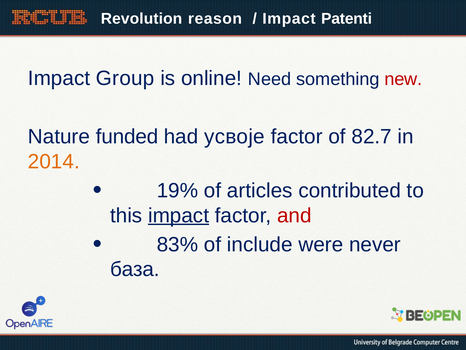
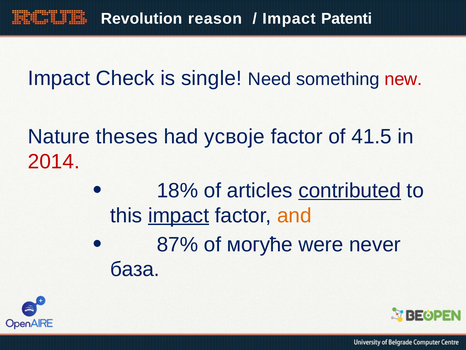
Group: Group -> Check (125, 78)
online: online -> single (211, 78)
funded: funded -> theses (127, 136)
82.7: 82.7 -> 41.5 (372, 136)
2014 colour: orange -> red (54, 161)
19%: 19% -> 18% (177, 190)
contributed underline: none -> present (350, 190)
and colour: red -> orange (294, 215)
83%: 83% -> 87% (177, 244)
include: include -> могуће (260, 244)
